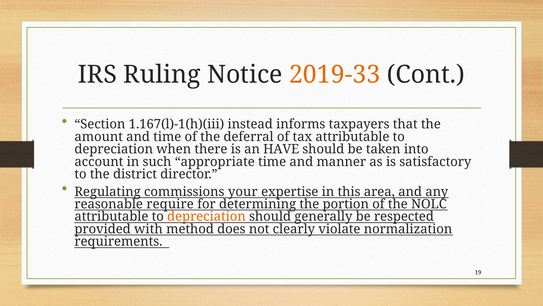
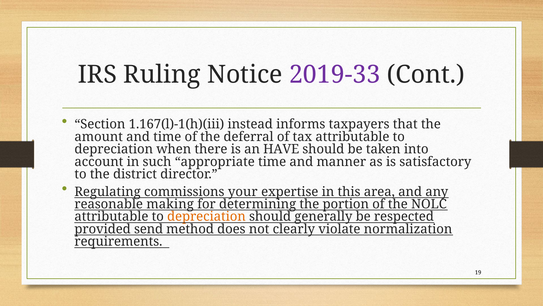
2019-33 colour: orange -> purple (335, 75)
require: require -> making (170, 204)
with: with -> send (149, 229)
